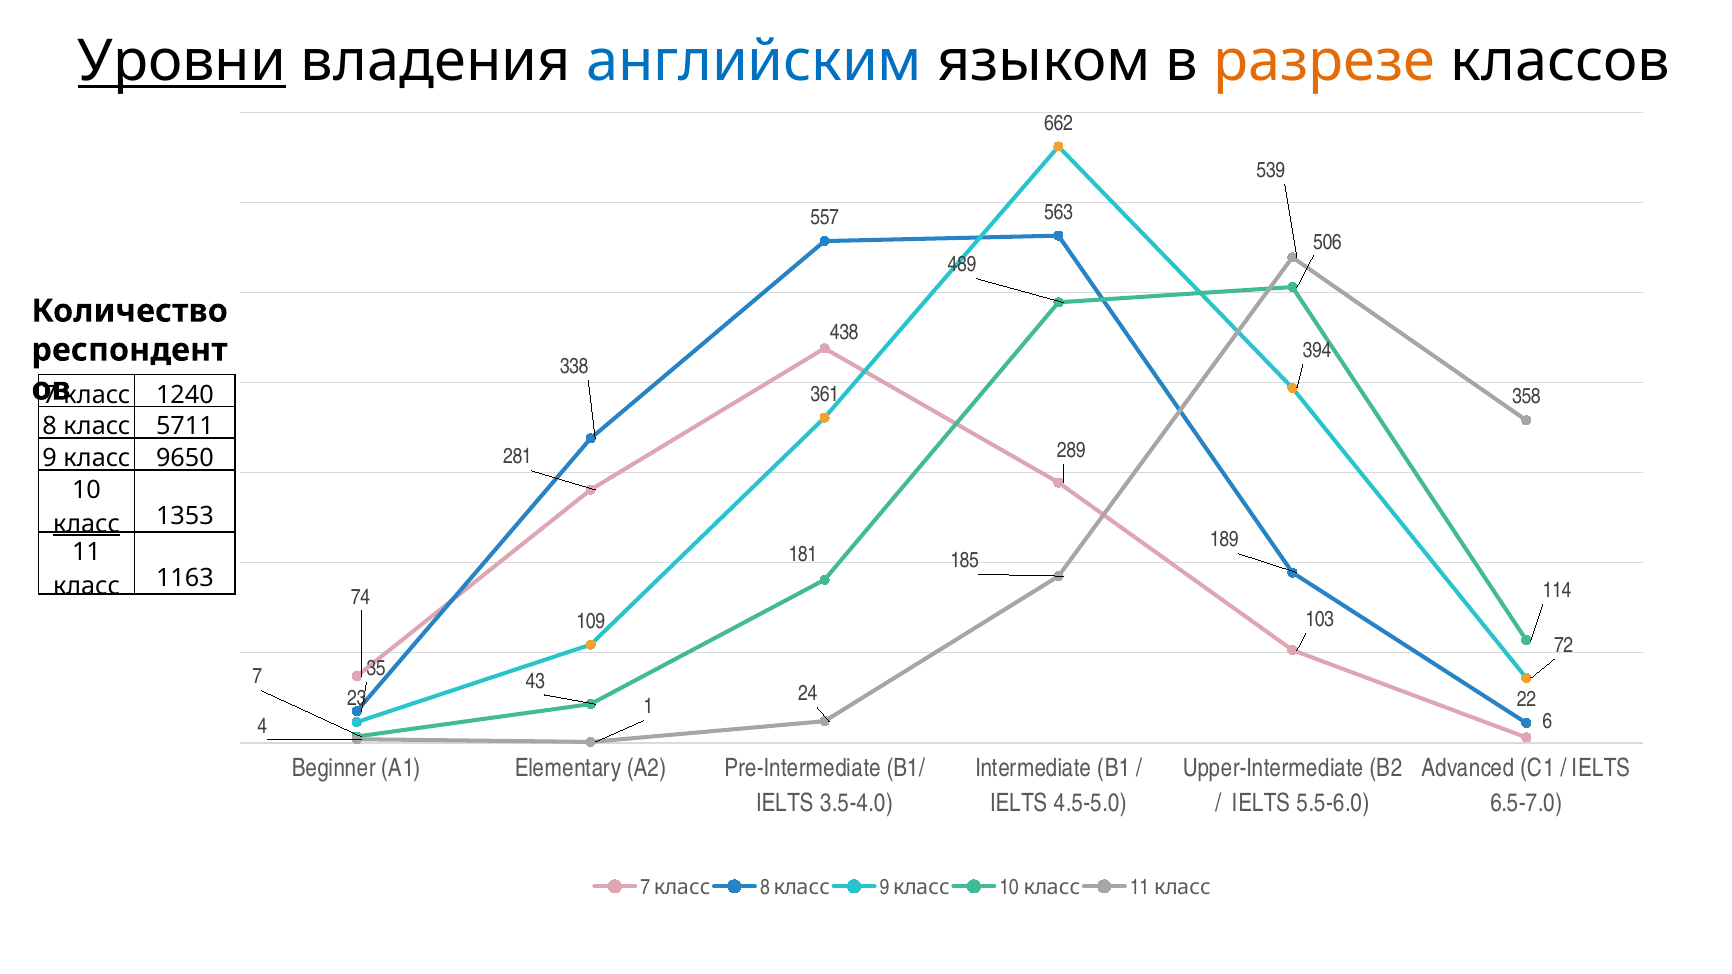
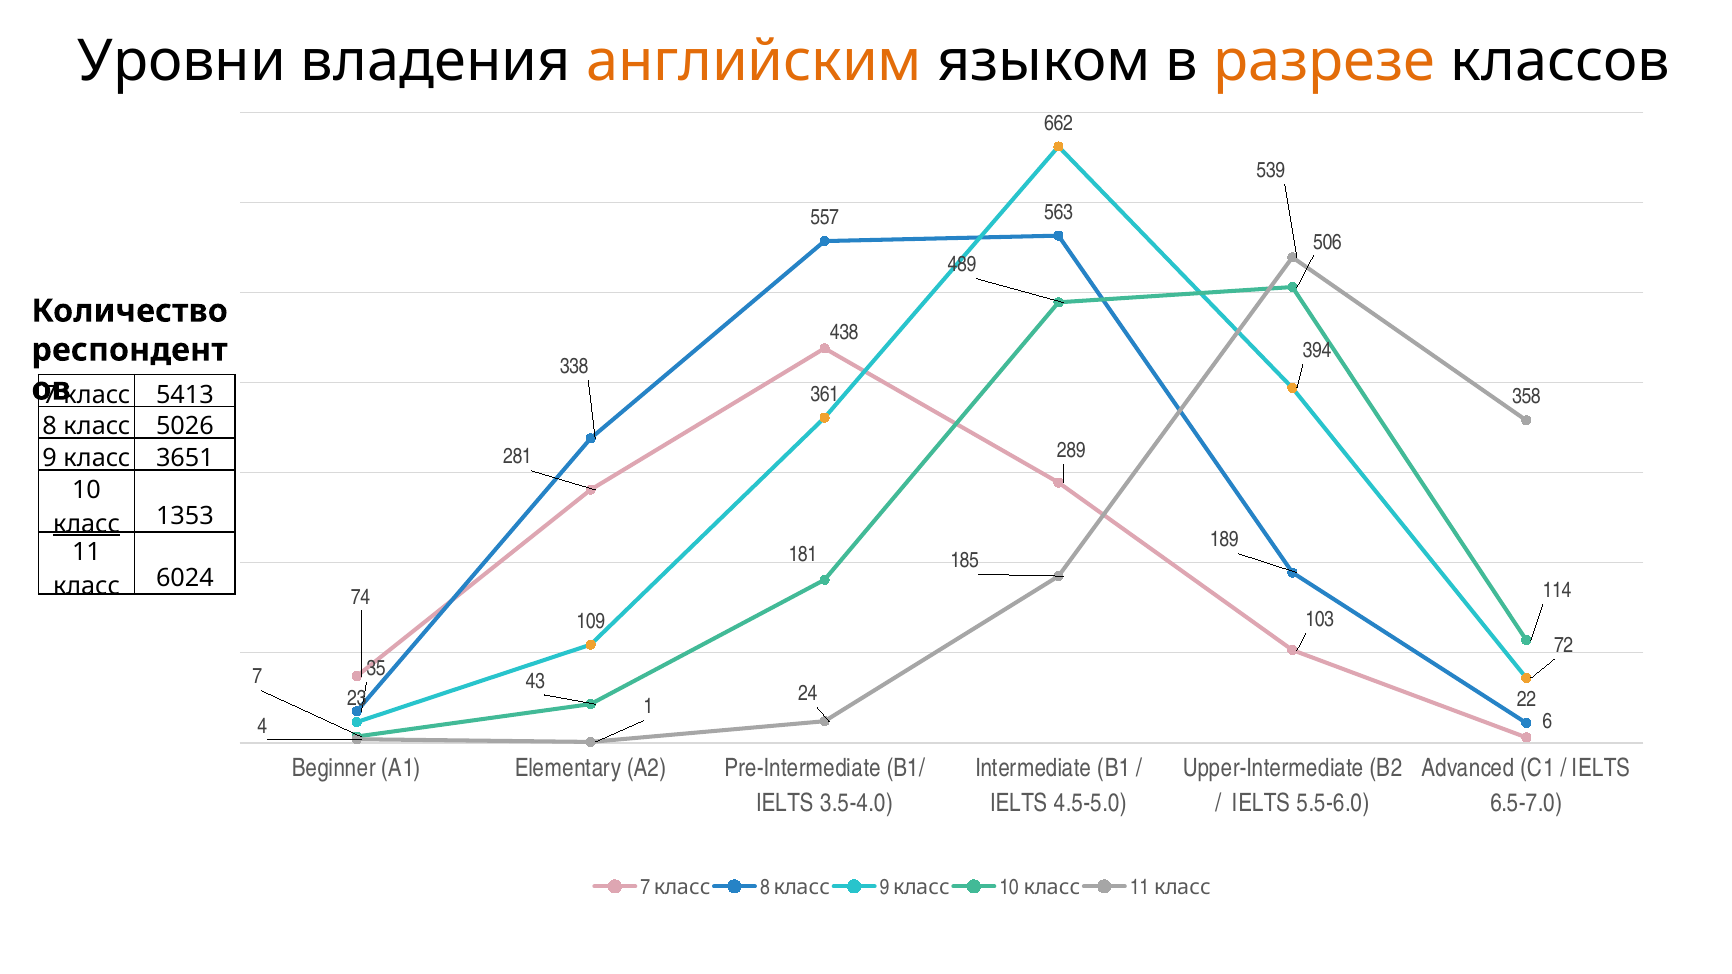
Уровни underline: present -> none (182, 62)
английским colour: blue -> orange (754, 62)
1240: 1240 -> 5413 (185, 395)
5711: 5711 -> 5026 (185, 427)
9650: 9650 -> 3651 (185, 458)
1163: 1163 -> 6024 (185, 578)
